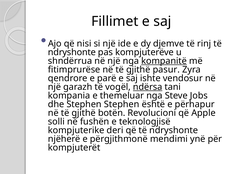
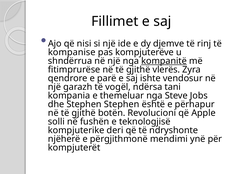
ndryshonte: ndryshonte -> kompanise (72, 52)
pasur: pasur -> vlerës (166, 70)
ndërsa underline: present -> none (148, 87)
